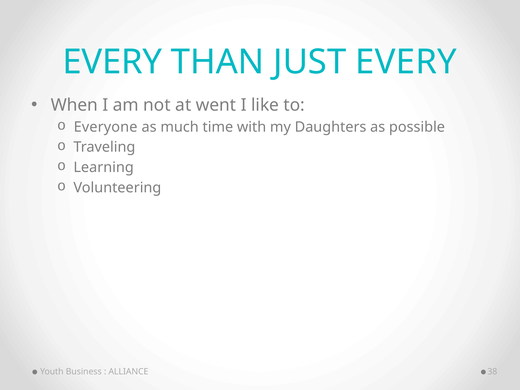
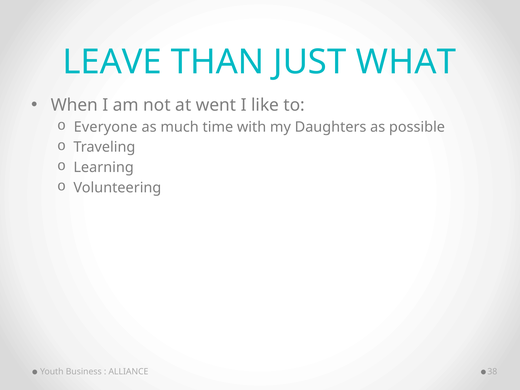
EVERY: EVERY -> LEAVE (112, 62)
JUST EVERY: EVERY -> WHAT (406, 62)
